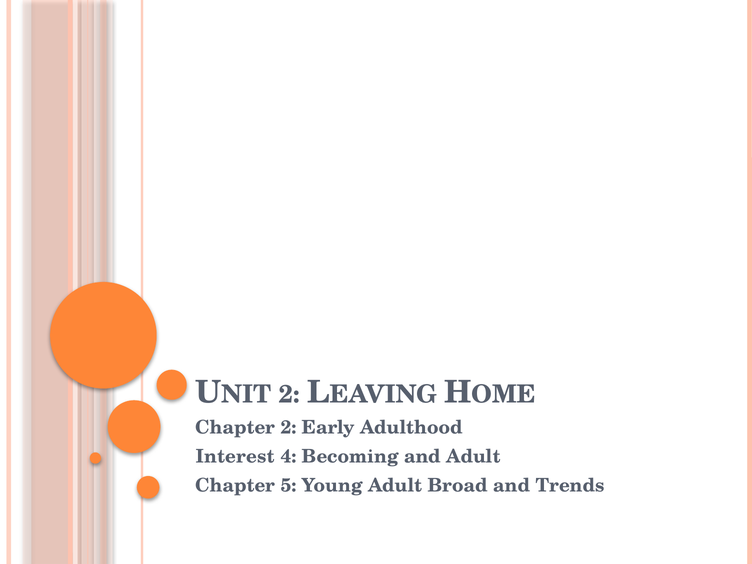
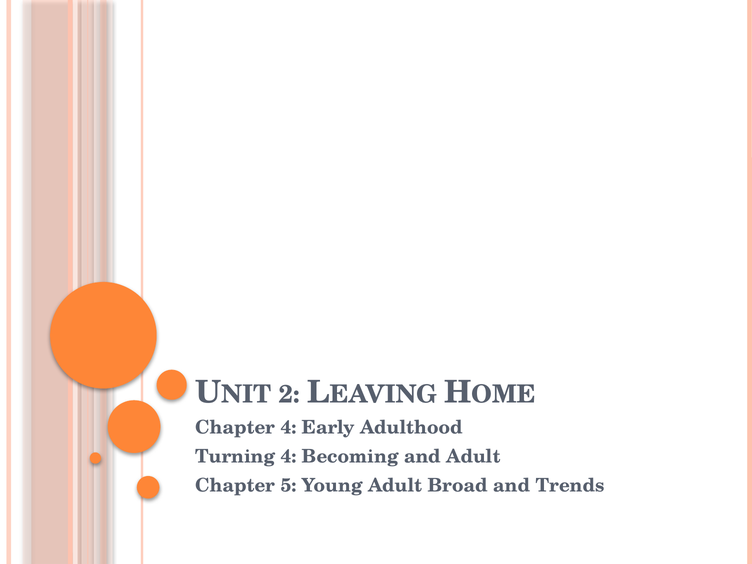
Chapter 2: 2 -> 4 (289, 428)
Interest: Interest -> Turning (235, 457)
